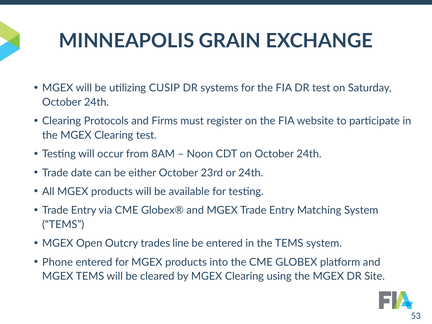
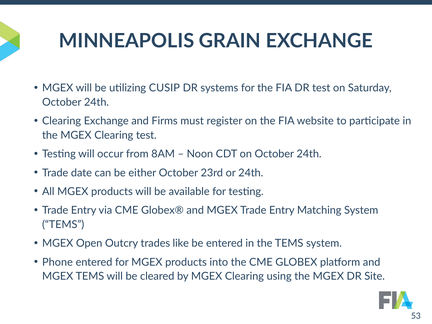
Clearing Protocols: Protocols -> Exchange (106, 121)
line: line -> like (181, 243)
